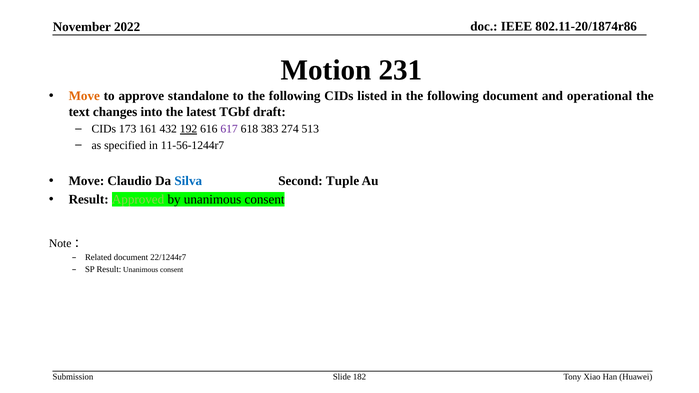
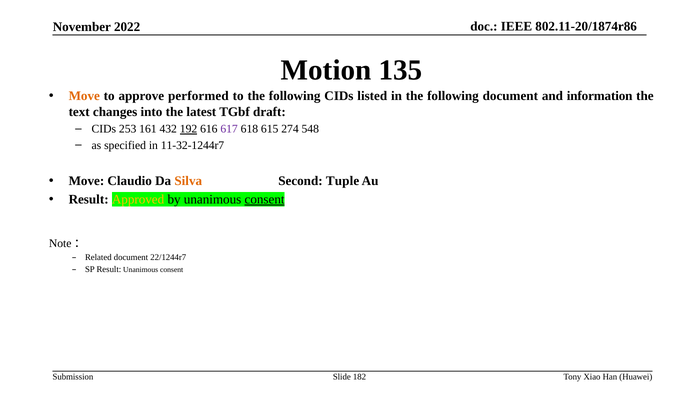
231: 231 -> 135 (400, 70)
standalone: standalone -> performed (198, 96)
operational: operational -> information (600, 96)
173: 173 -> 253 (128, 129)
383: 383 -> 615 (270, 129)
513: 513 -> 548 (310, 129)
11-56-1244r7: 11-56-1244r7 -> 11-32-1244r7 (192, 145)
Silva colour: blue -> orange (188, 181)
Approved colour: light green -> yellow (138, 200)
consent underline: none -> present (265, 200)
